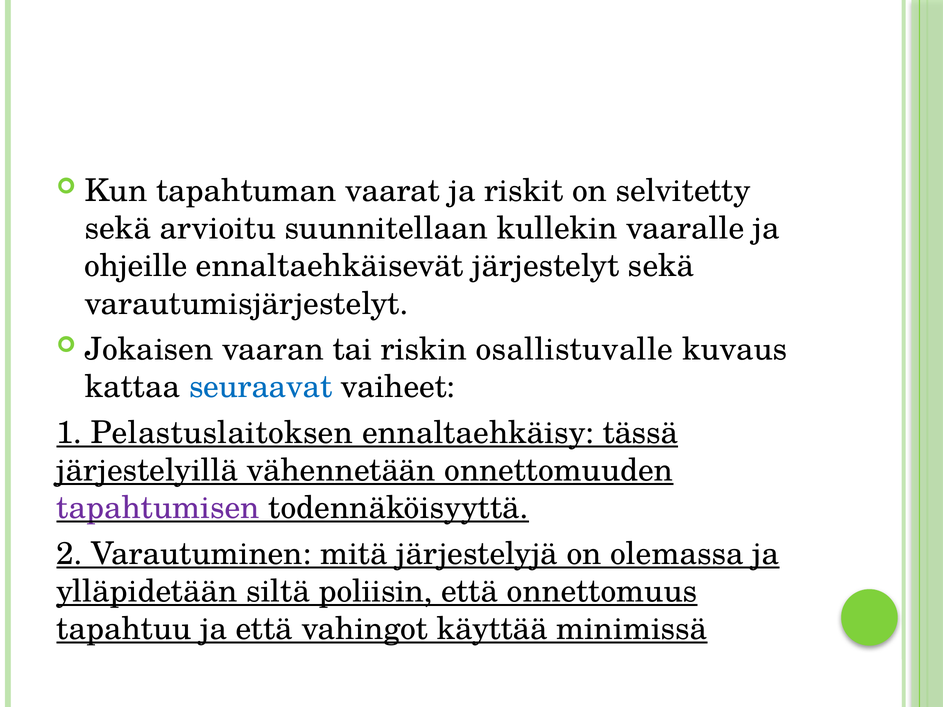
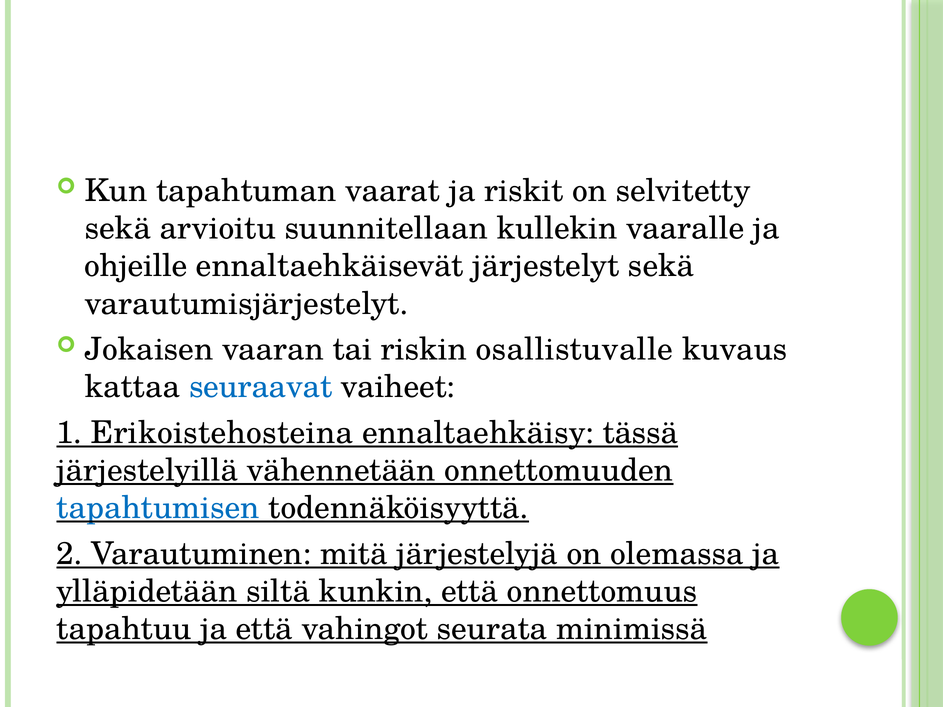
Pelastuslaitoksen: Pelastuslaitoksen -> Erikoistehosteina (222, 433)
tapahtumisen colour: purple -> blue (158, 508)
poliisin: poliisin -> kunkin (376, 592)
käyttää: käyttää -> seurata (492, 629)
